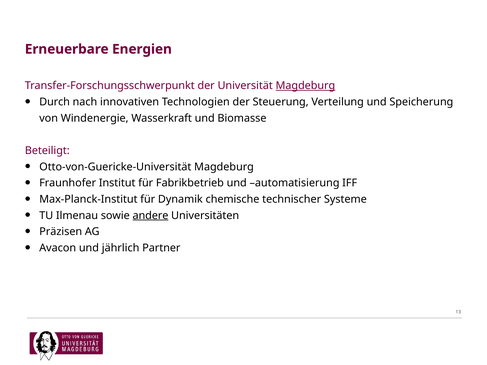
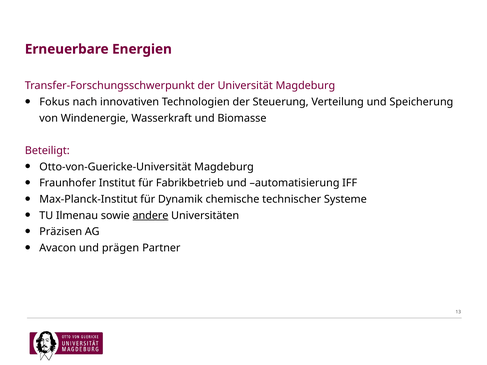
Magdeburg underline: present -> none (305, 86)
Durch: Durch -> Fokus (55, 102)
jährlich: jährlich -> prägen (121, 248)
